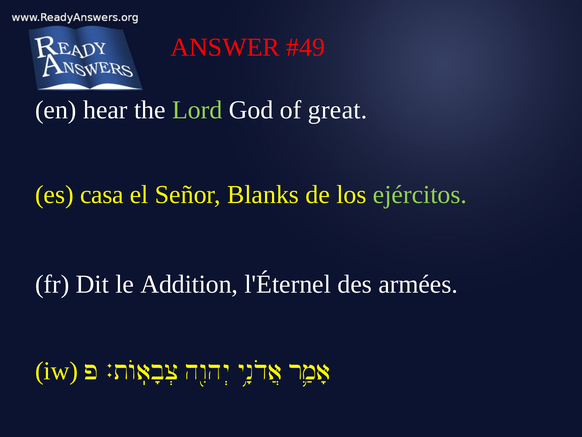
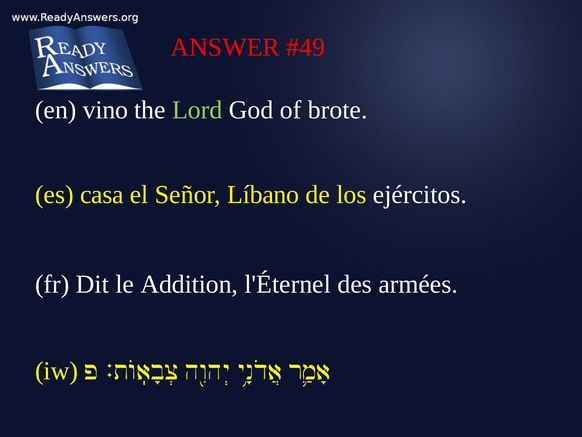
hear: hear -> vino (105, 110)
great: great -> brote (338, 110)
Blanks: Blanks -> Líbano (263, 194)
ejércitos colour: light green -> white (420, 194)
